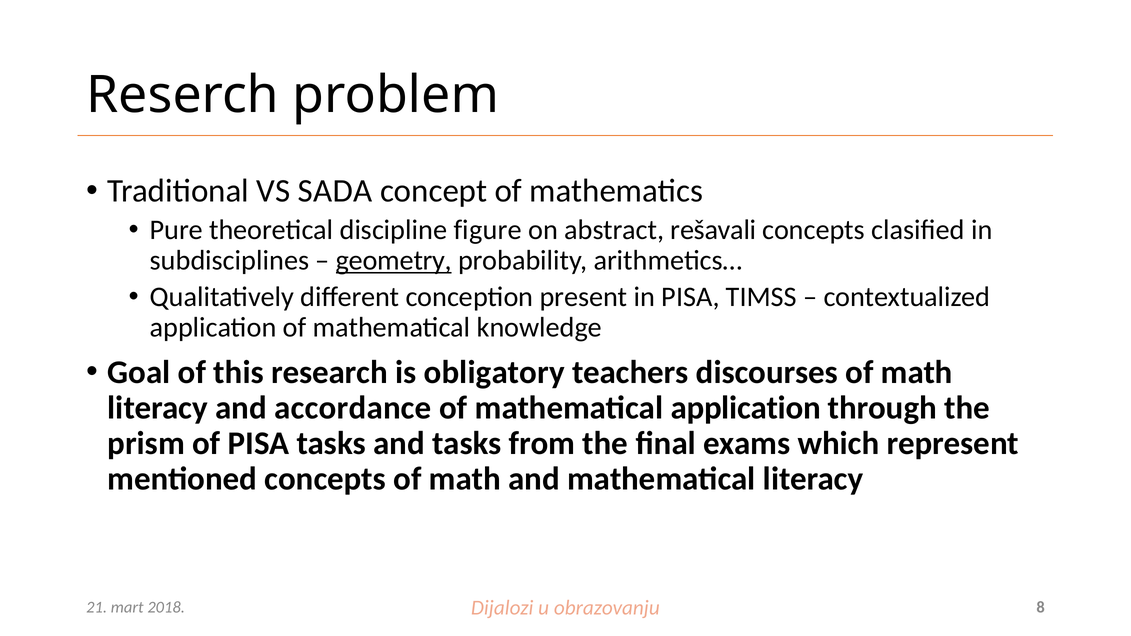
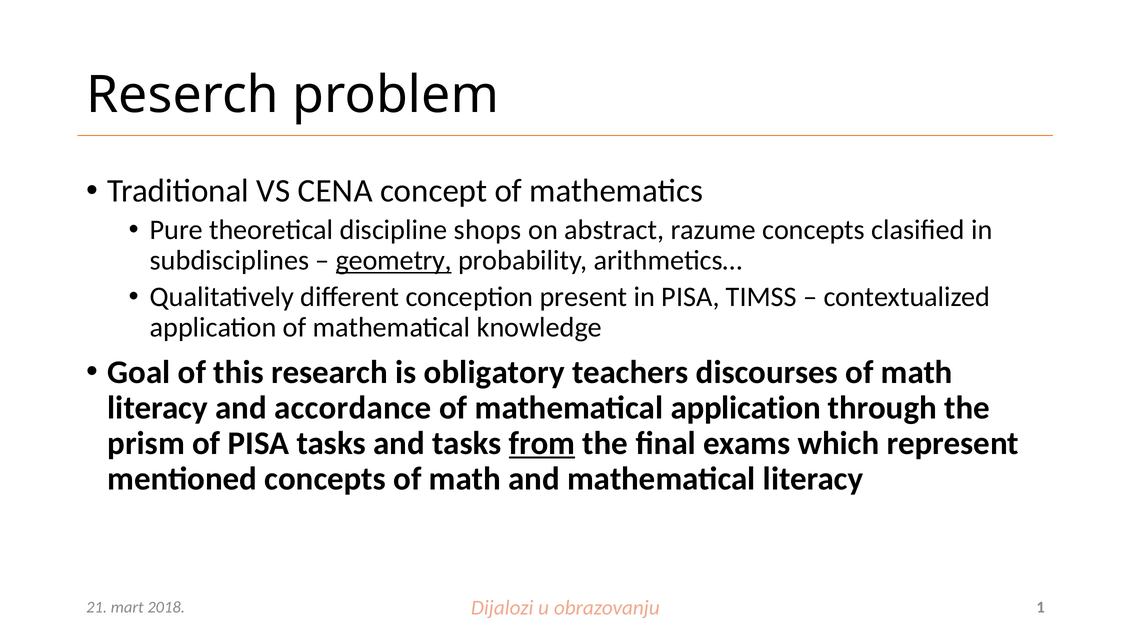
SADA: SADA -> CENA (335, 191)
figure: figure -> shops (488, 230)
rešavali: rešavali -> razume (713, 230)
from underline: none -> present (542, 443)
8: 8 -> 1 (1041, 608)
